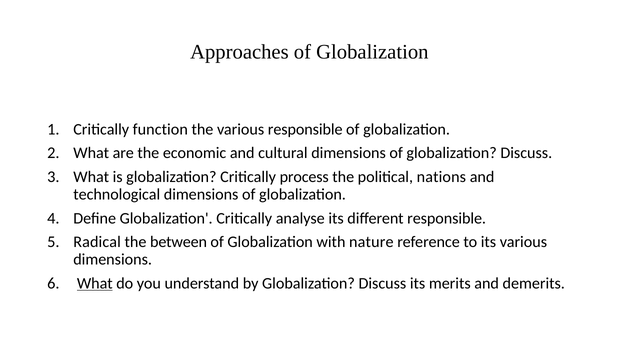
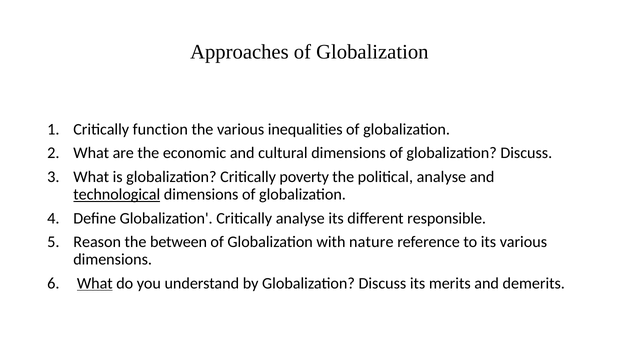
various responsible: responsible -> inequalities (305, 129)
process: process -> poverty (304, 177)
political nations: nations -> analyse (441, 177)
technological underline: none -> present (117, 195)
Radical: Radical -> Reason (97, 242)
